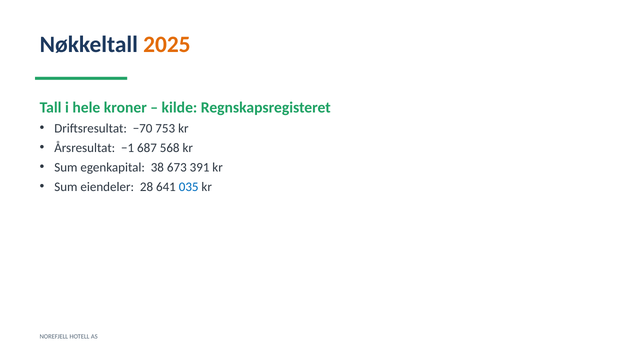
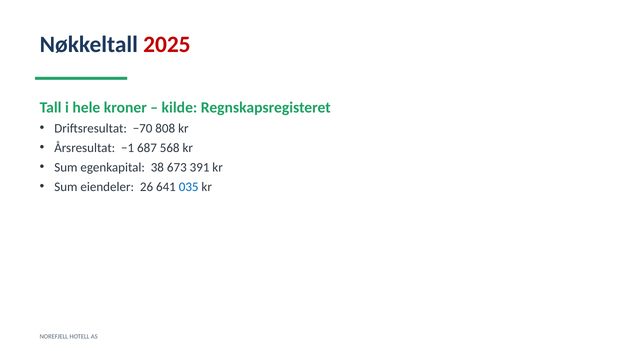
2025 colour: orange -> red (167, 45)
753: 753 -> 808 (165, 128)
28: 28 -> 26 (146, 187)
